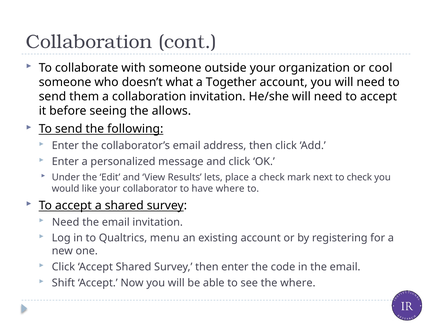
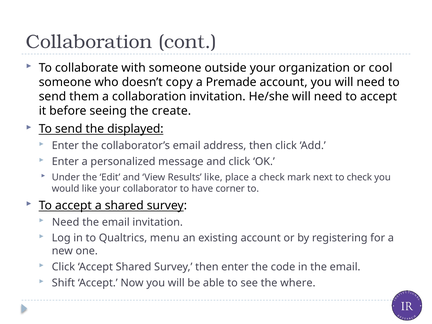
what: what -> copy (179, 82)
Together: Together -> Premade (231, 82)
allows: allows -> create (171, 111)
following: following -> displayed (135, 129)
Results lets: lets -> like (213, 177)
have where: where -> corner (230, 189)
